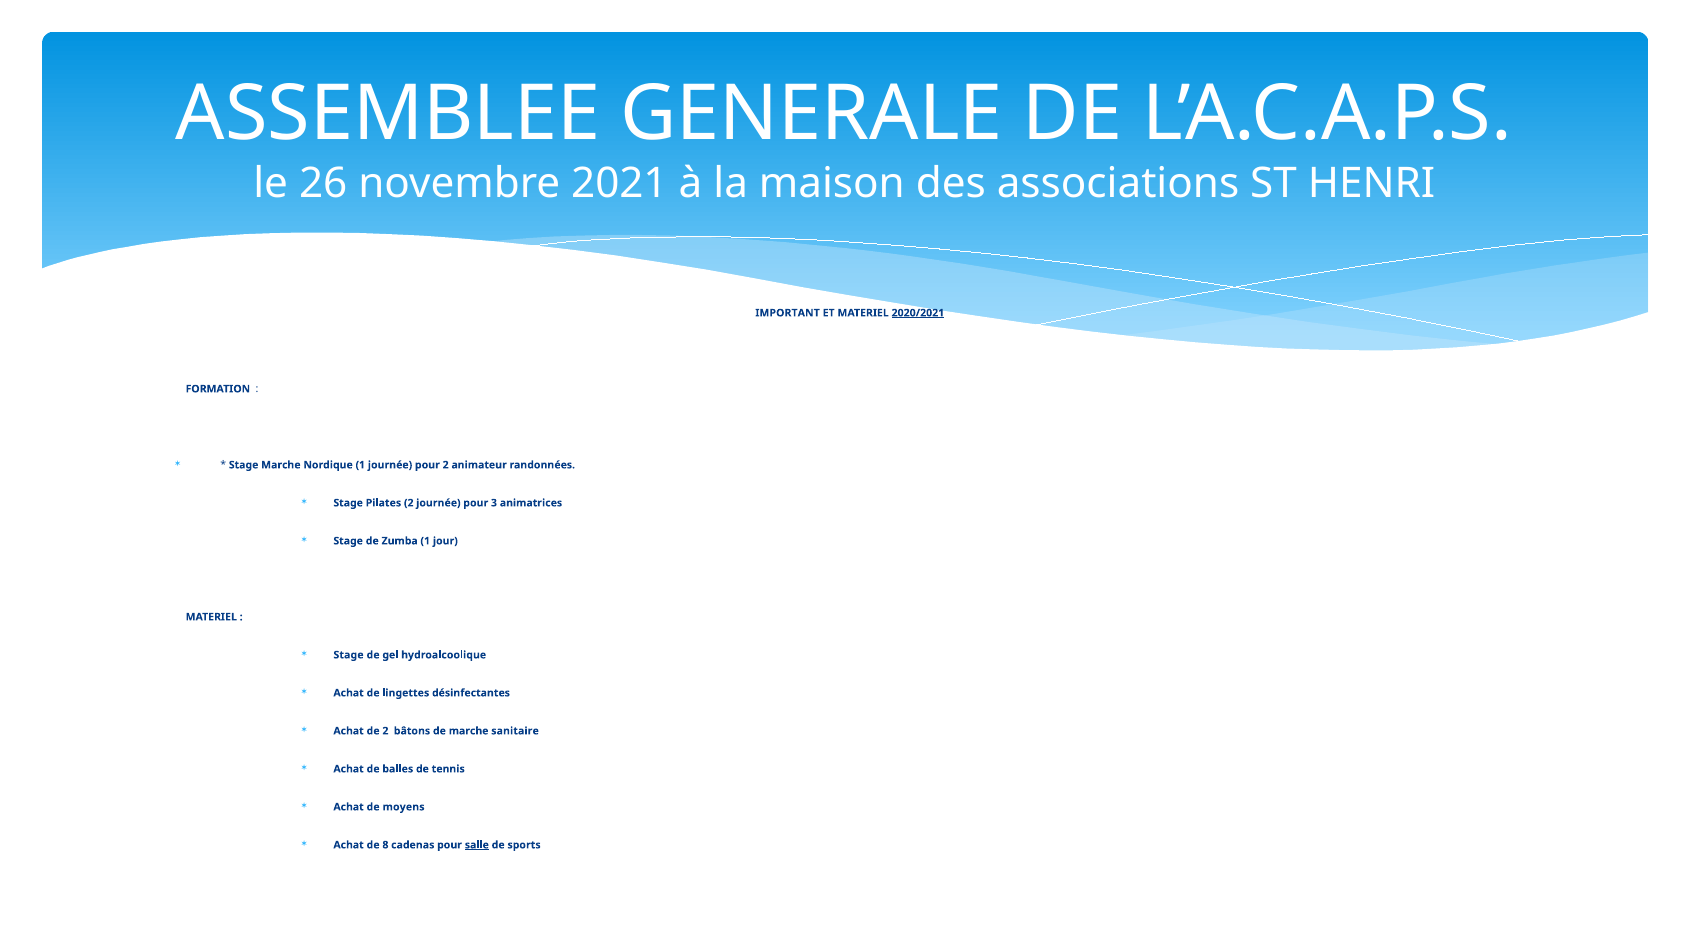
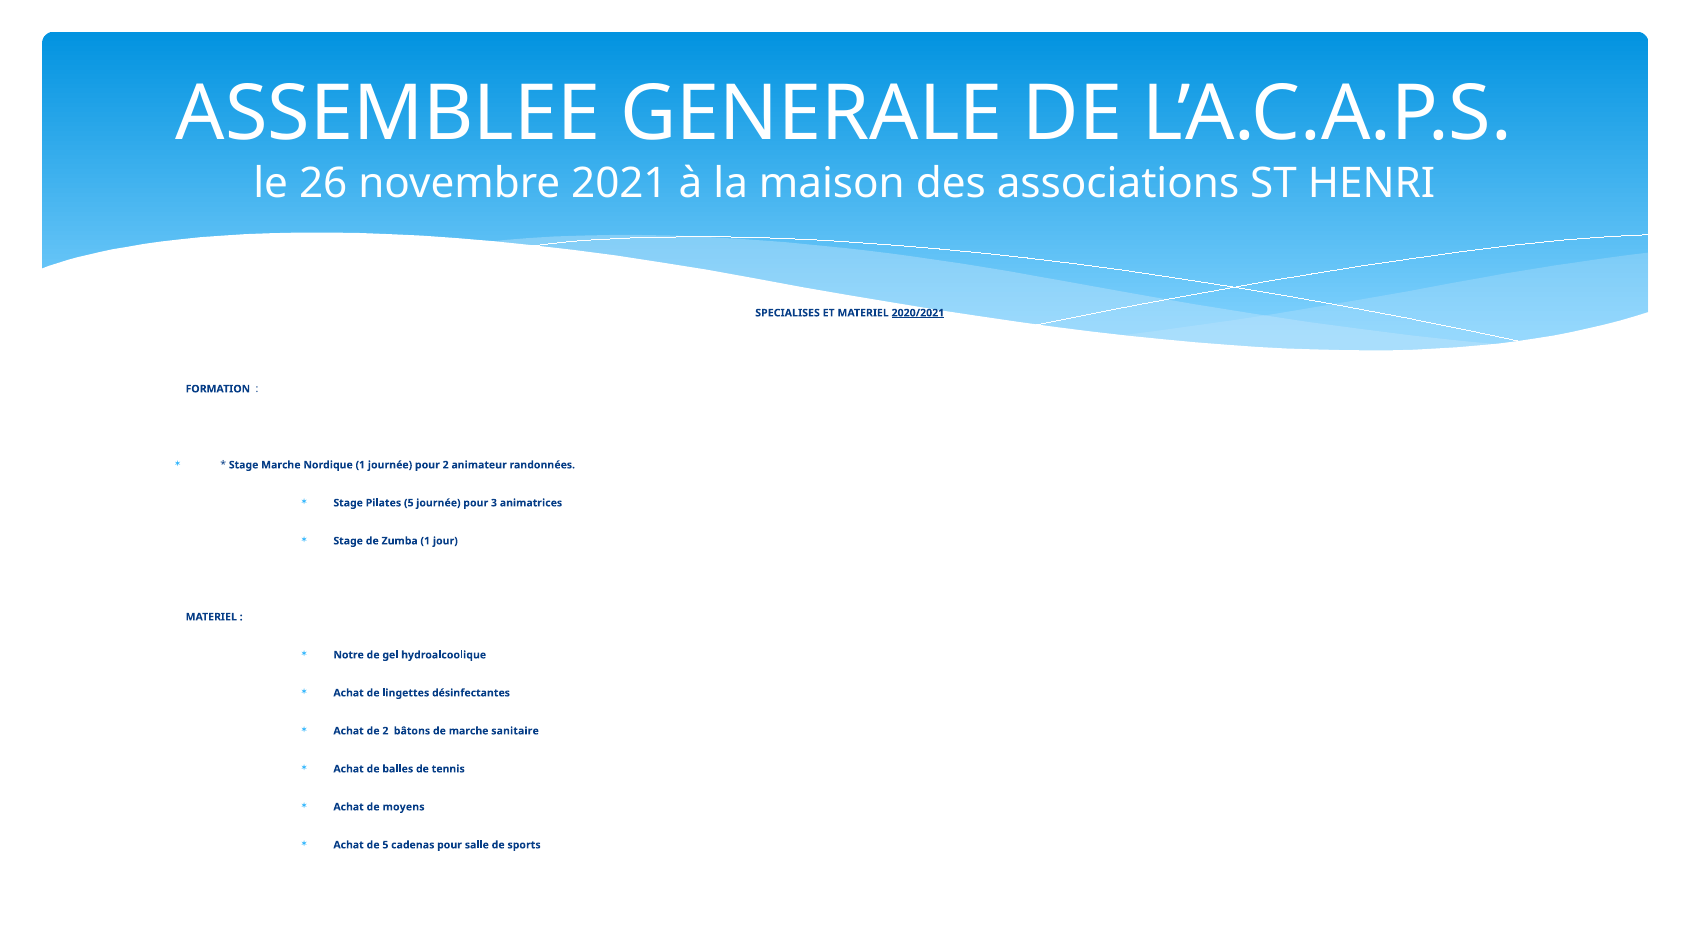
IMPORTANT: IMPORTANT -> SPECIALISES (788, 313)
Pilates 2: 2 -> 5 (409, 503)
Stage: Stage -> Notre (349, 655)
de 8: 8 -> 5 (385, 845)
salle underline: present -> none (477, 845)
